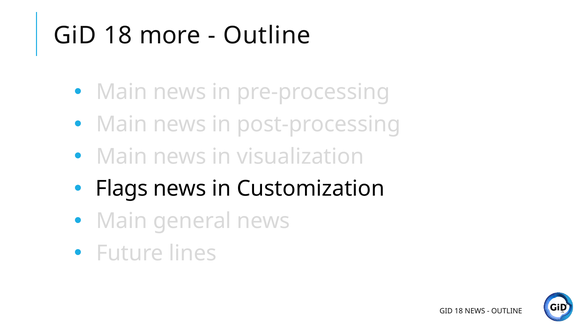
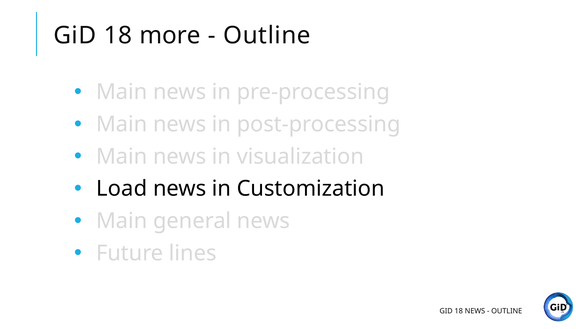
Flags: Flags -> Load (122, 188)
